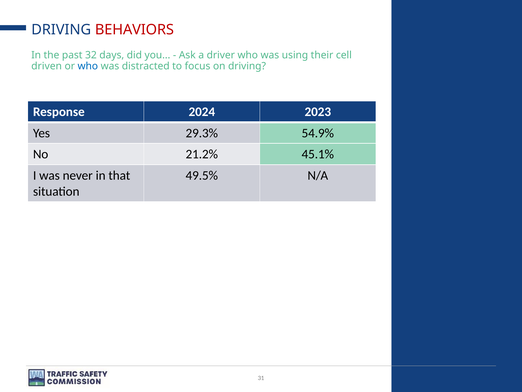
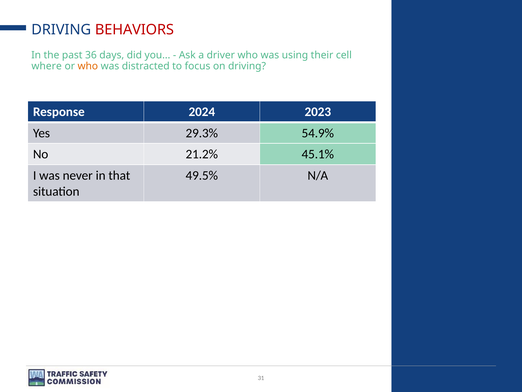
32: 32 -> 36 (91, 55)
driven: driven -> where (47, 66)
who colour: blue -> orange (88, 66)
